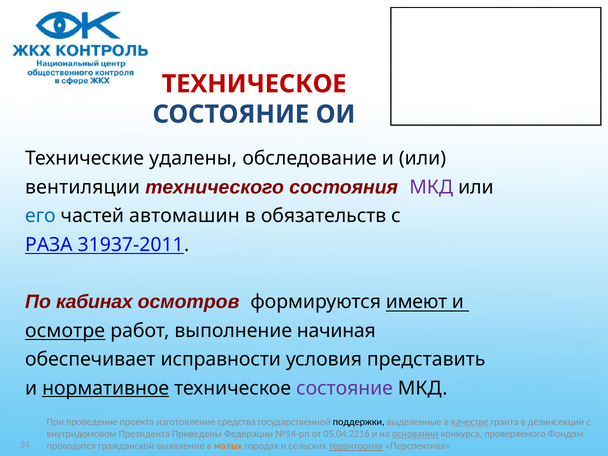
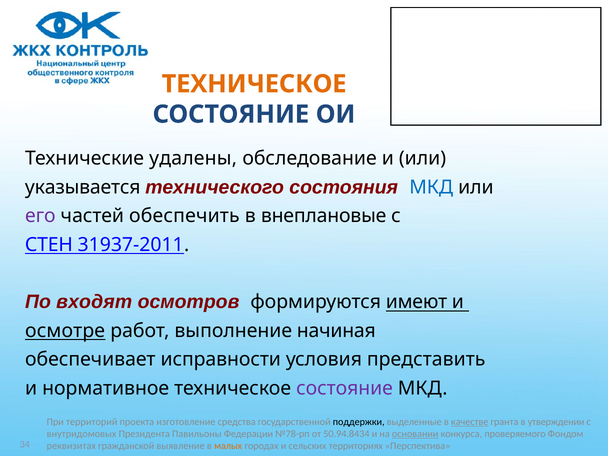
ТЕХНИЧЕСКОЕ colour: red -> orange (254, 84)
вентиляции: вентиляции -> указывается (83, 187)
МКД colour: purple -> blue (431, 187)
его colour: blue -> purple (40, 216)
автомашин: автомашин -> обеспечить (184, 216)
обязательств: обязательств -> внеплановые (324, 216)
РАЗА: РАЗА -> СТЕН (49, 245)
кабинах: кабинах -> входят (94, 302)
нормативное underline: present -> none (106, 388)
проведение: проведение -> территорий (92, 422)
дезинсекции: дезинсекции -> утверждении (556, 422)
внутридомовом: внутридомовом -> внутридомовых (82, 434)
Приведены: Приведены -> Павильоны (197, 434)
№54-рп: №54-рп -> №78-рп (292, 434)
05.04.2216: 05.04.2216 -> 50.94.8434 (346, 434)
проводятся: проводятся -> реквизитах (71, 446)
территориях underline: present -> none (356, 446)
